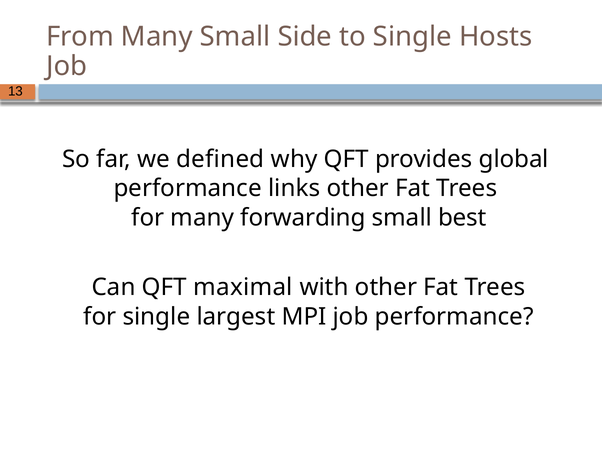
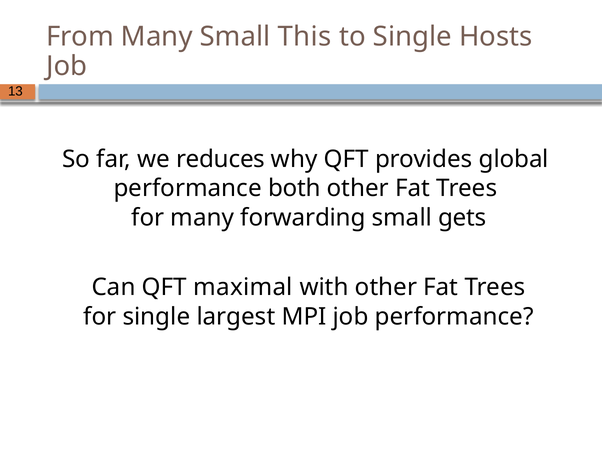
Side: Side -> This (305, 36)
defined: defined -> reduces (221, 160)
links: links -> both (294, 189)
best: best -> gets (462, 218)
